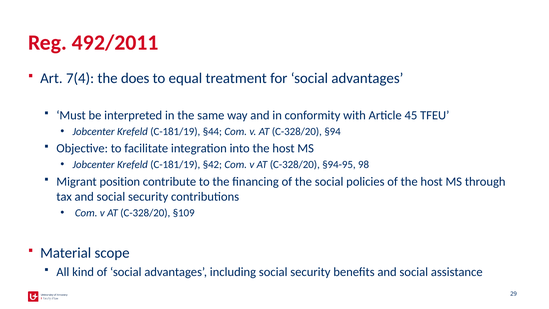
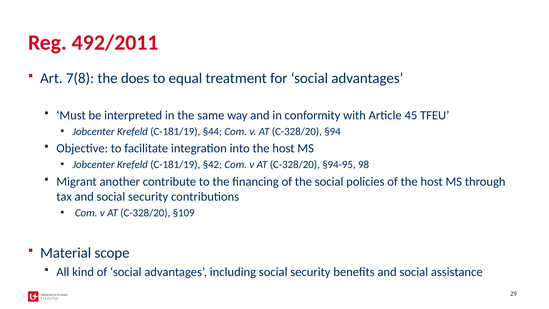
7(4: 7(4 -> 7(8 (80, 78)
position: position -> another (120, 181)
